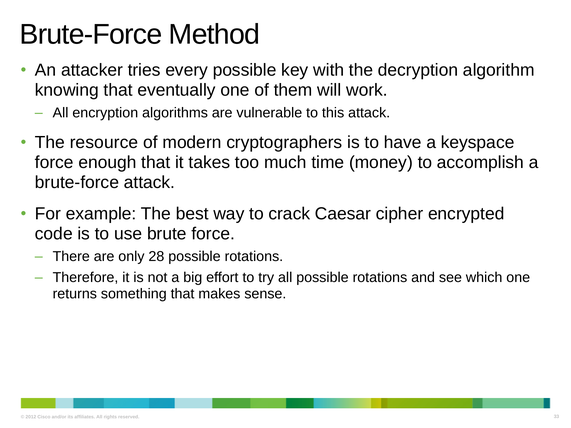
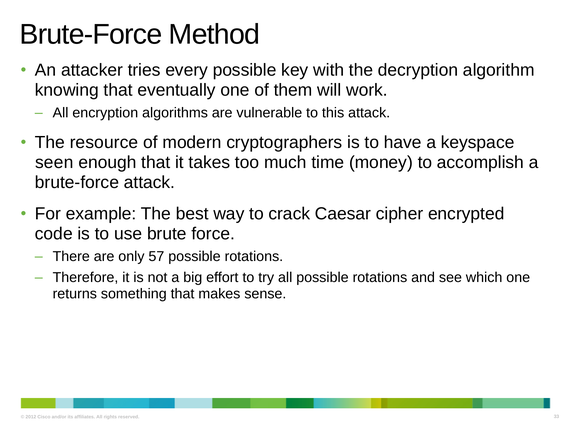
force: force -> seen (54, 163)
28: 28 -> 57 (156, 257)
